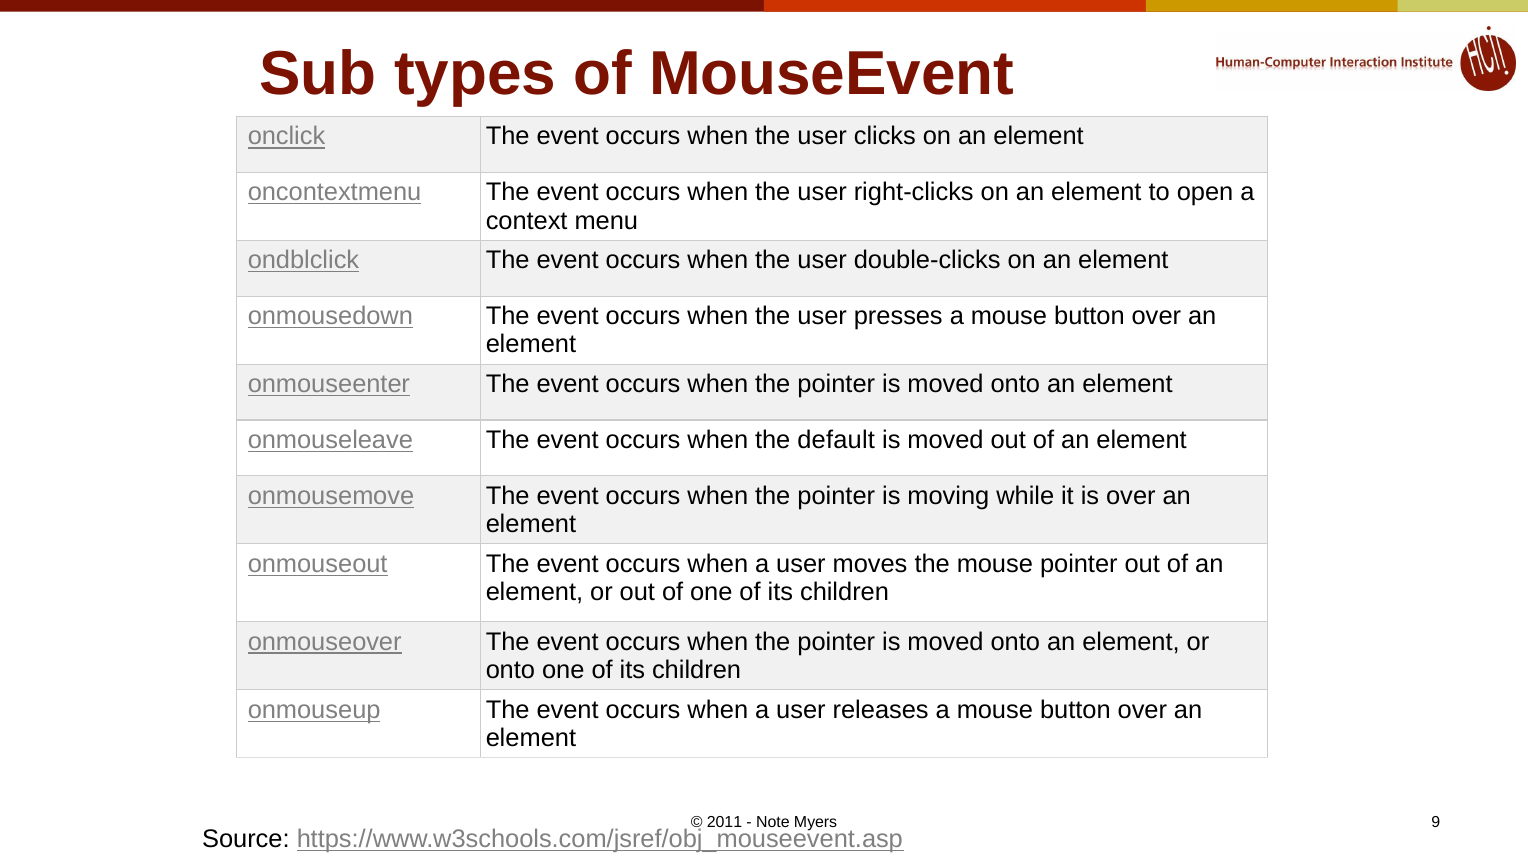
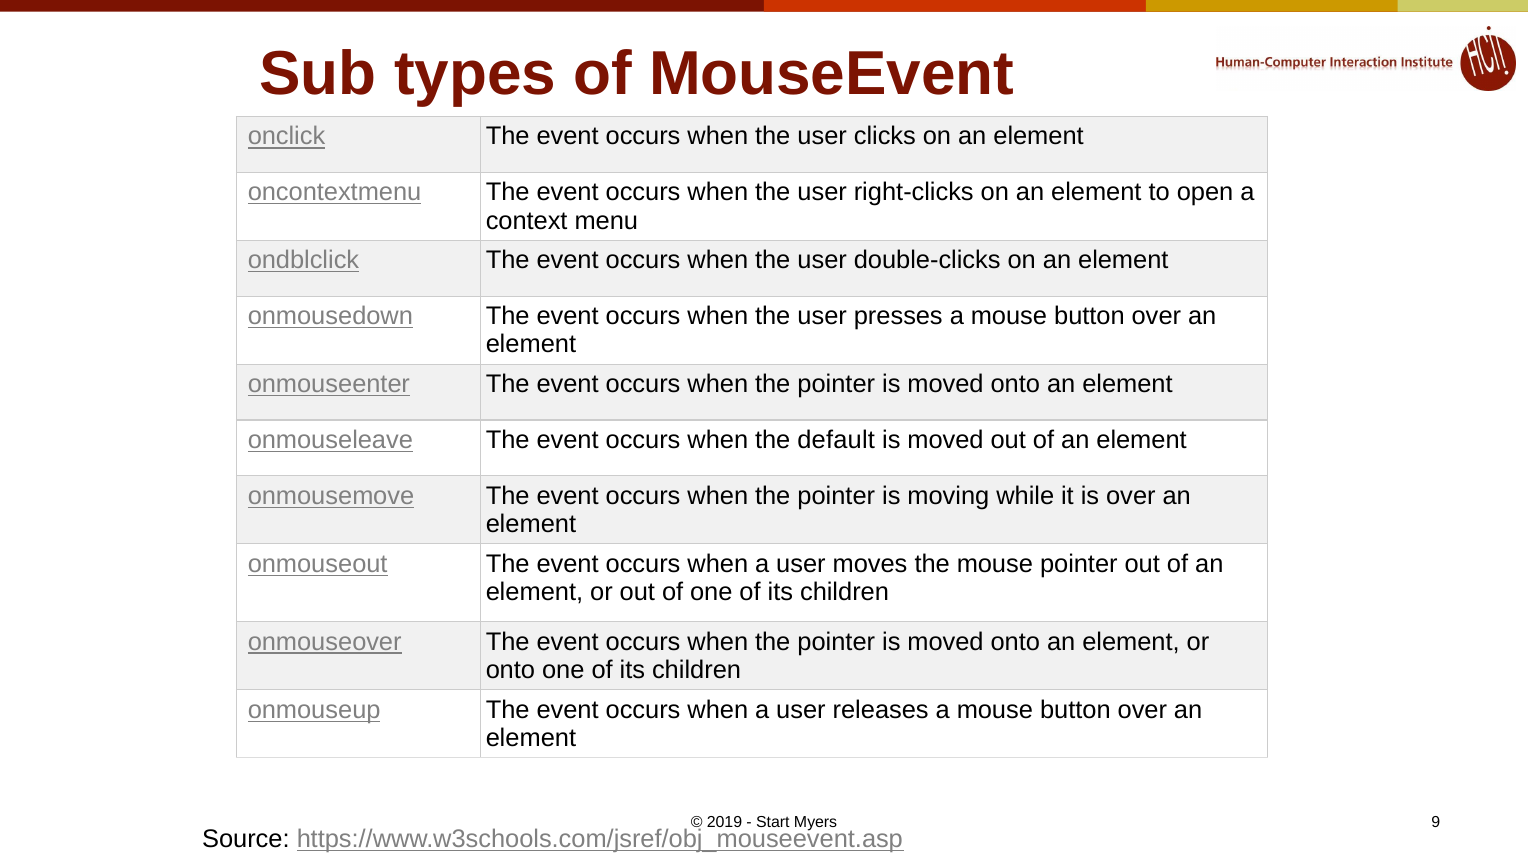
2011: 2011 -> 2019 (724, 823)
Note: Note -> Start (773, 823)
